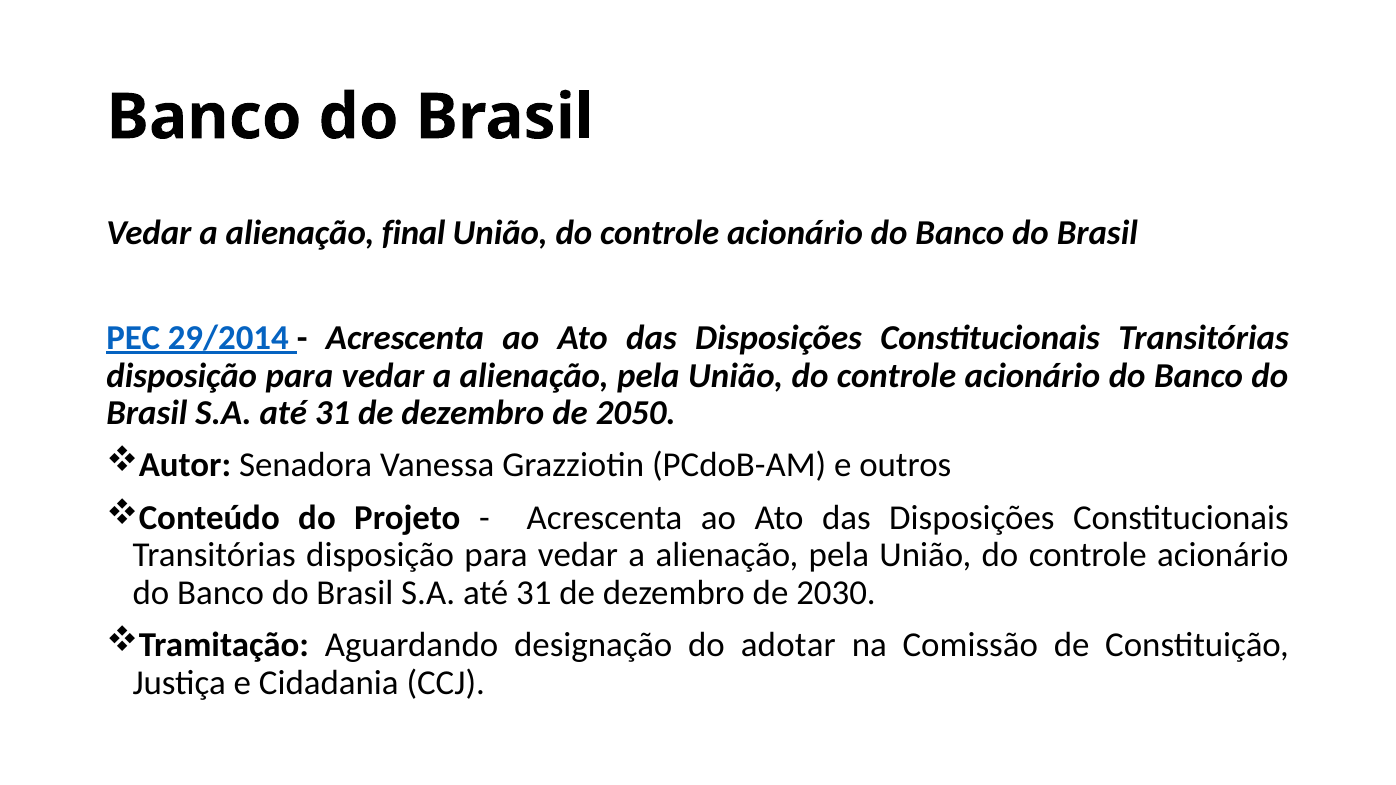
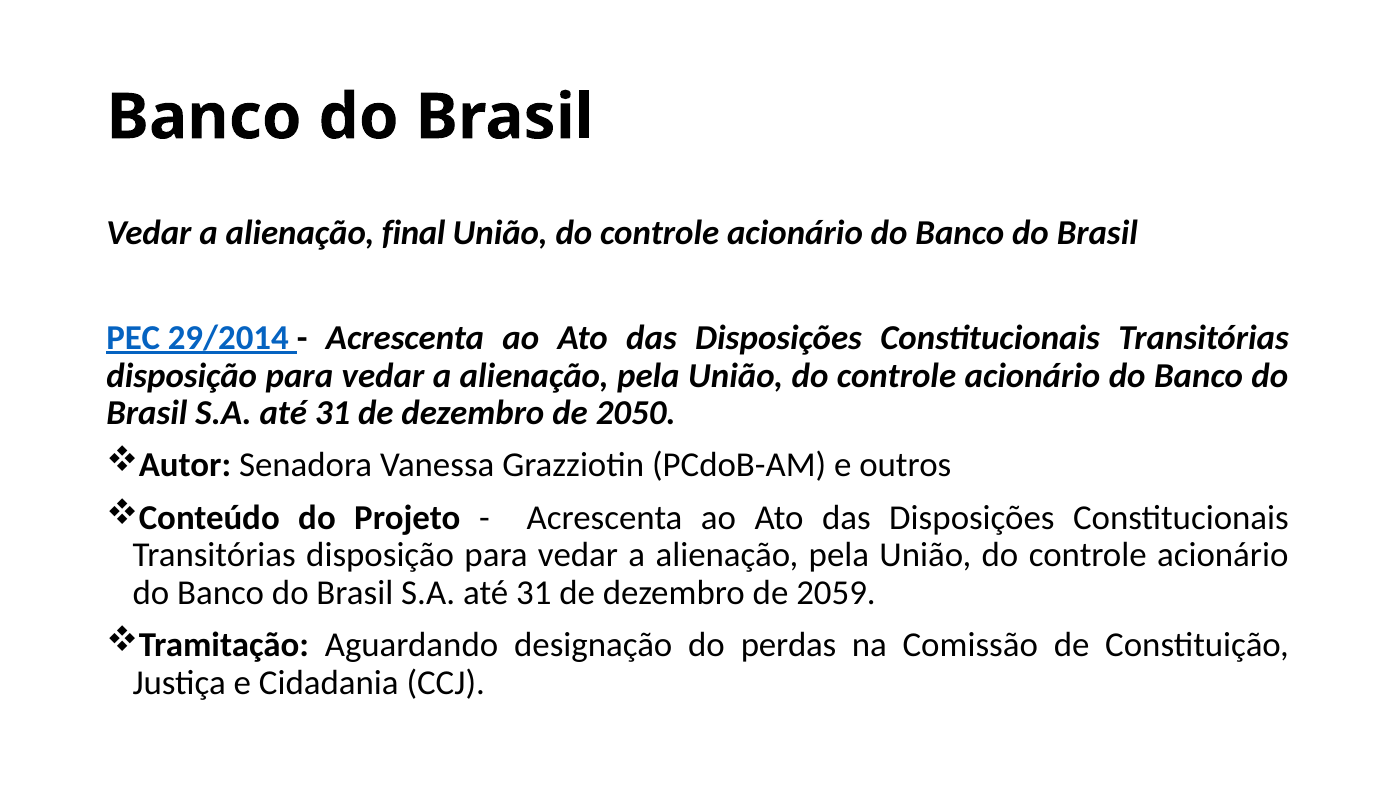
2030: 2030 -> 2059 (836, 593)
adotar: adotar -> perdas (789, 645)
